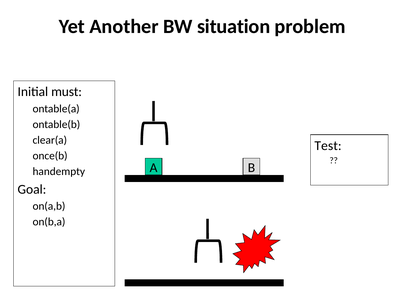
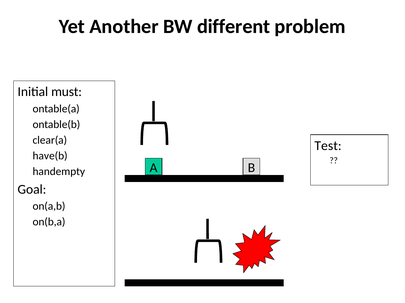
situation: situation -> different (234, 27)
once(b: once(b -> have(b (50, 156)
